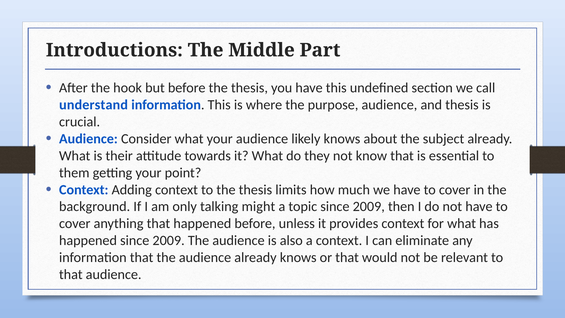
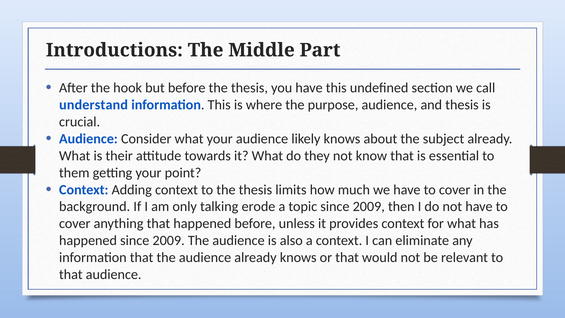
might: might -> erode (258, 207)
